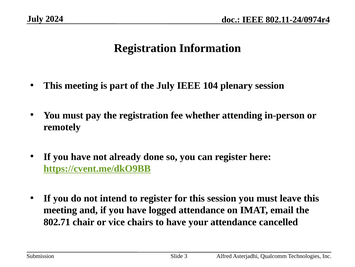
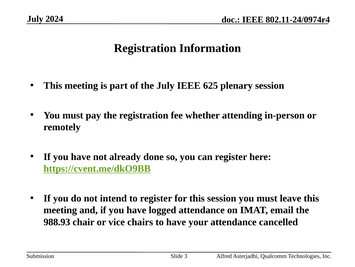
104: 104 -> 625 (210, 85)
802.71: 802.71 -> 988.93 (57, 221)
